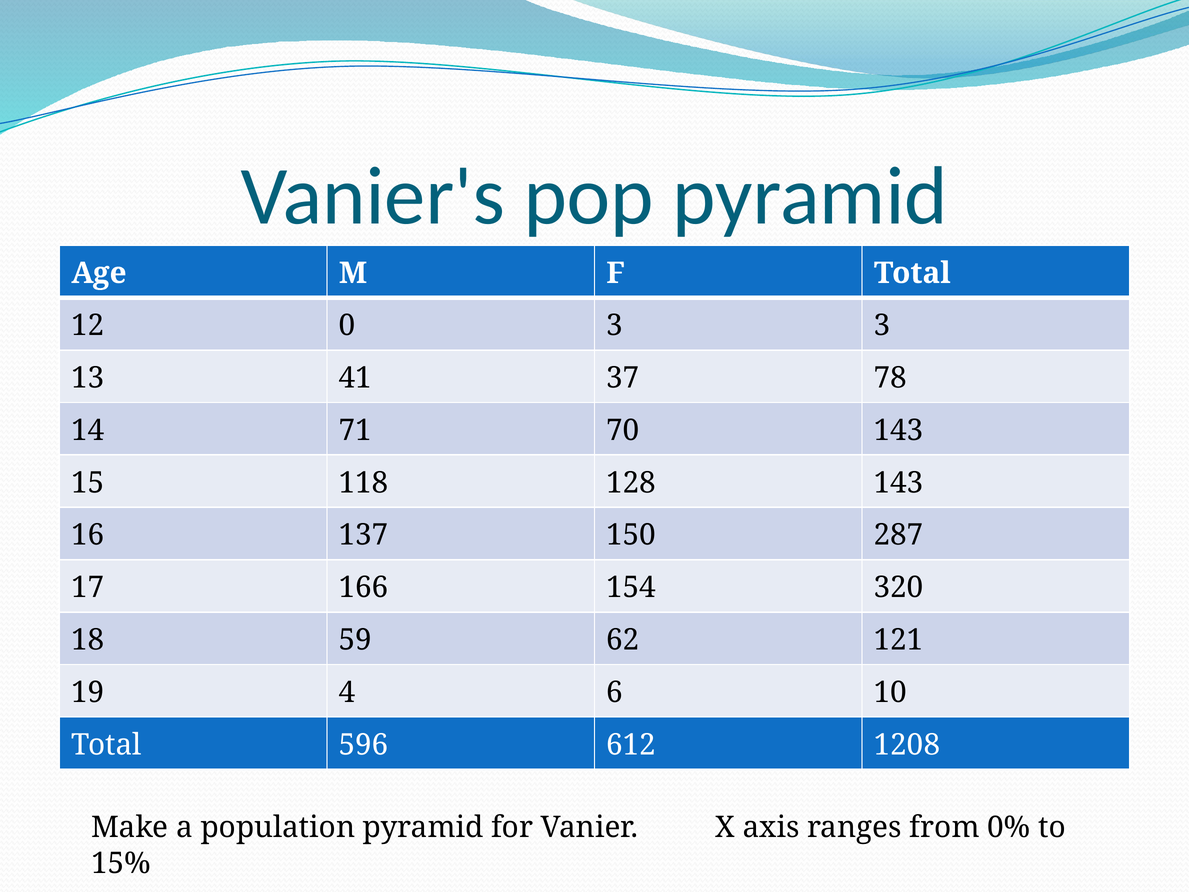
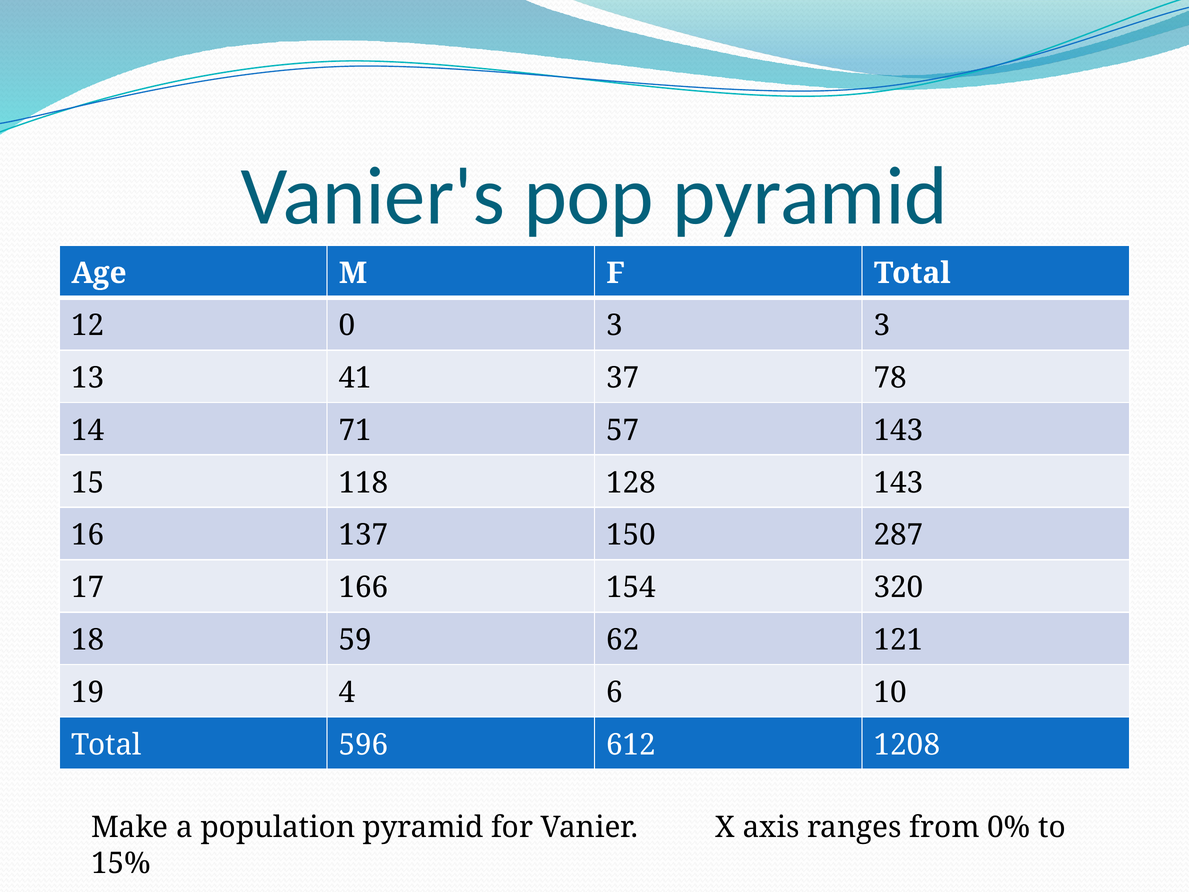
70: 70 -> 57 (623, 430)
